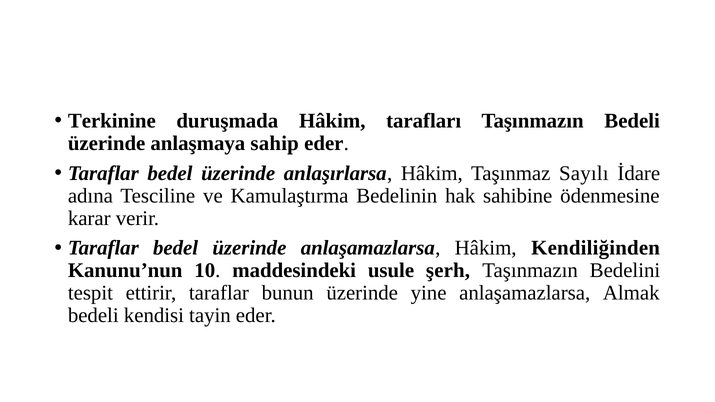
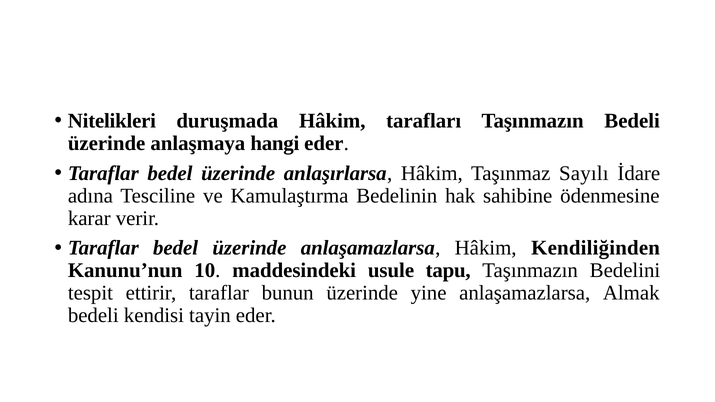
Terkinine: Terkinine -> Nitelikleri (112, 121)
sahip: sahip -> hangi (275, 143)
şerh: şerh -> tapu (448, 271)
